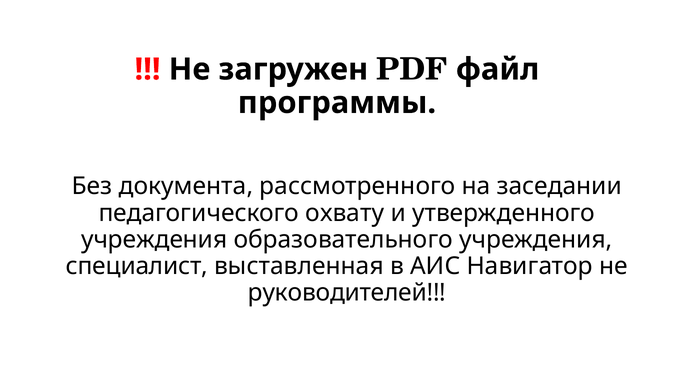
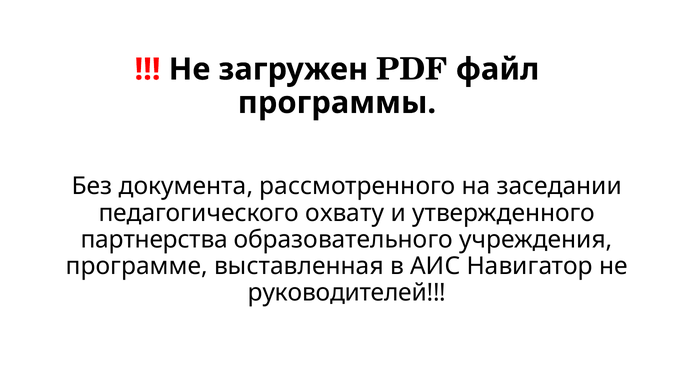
учреждения: учреждения -> партнерства (154, 240)
специалист: специалист -> программе (137, 266)
